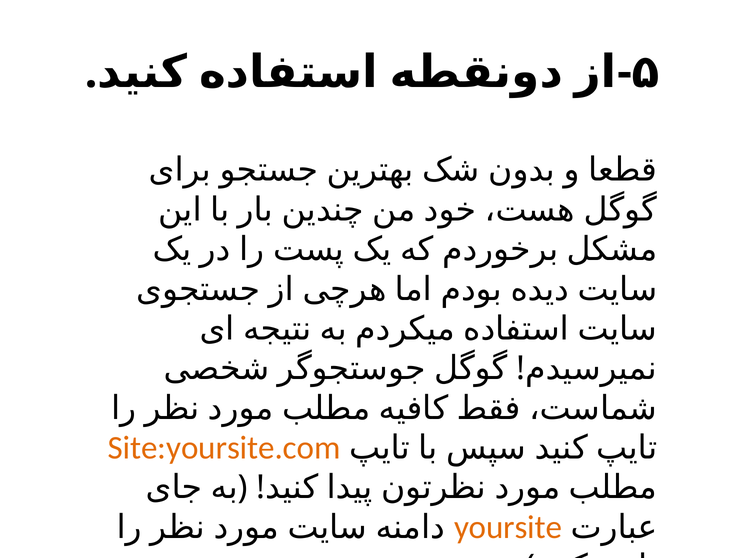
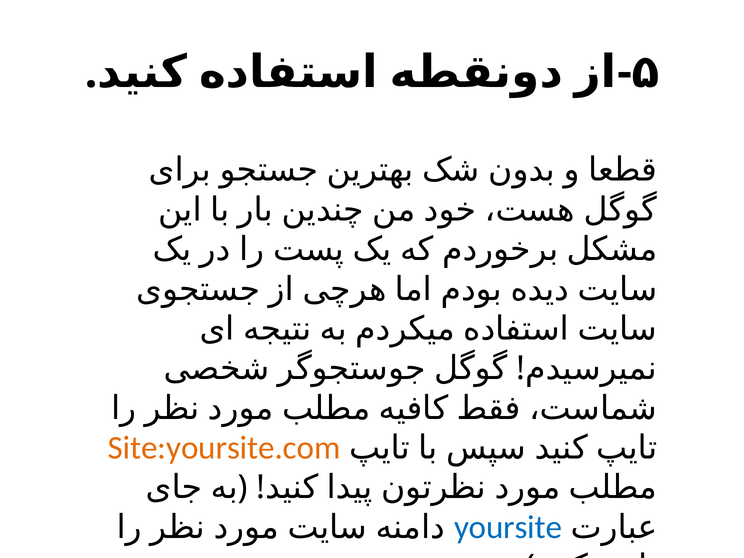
yoursite colour: orange -> blue (508, 527)
